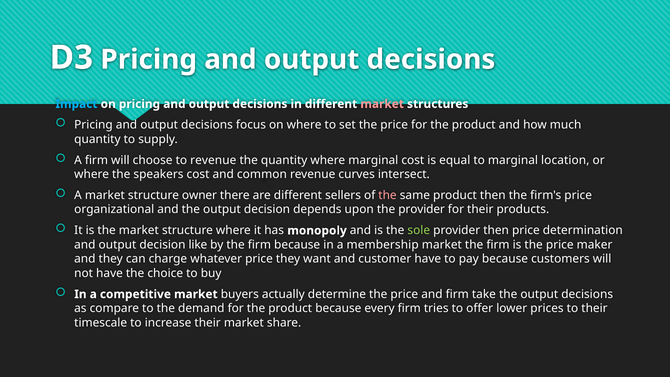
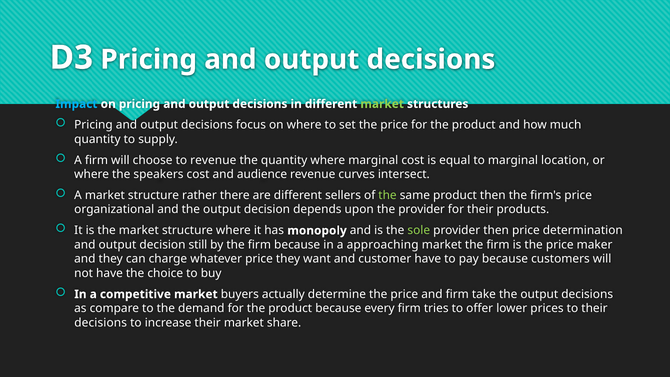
market colour: pink -> light green (382, 104)
common: common -> audience (262, 174)
owner: owner -> rather (199, 195)
the colour: pink -> light green (388, 195)
like: like -> still (198, 245)
membership: membership -> approaching (383, 245)
timescale: timescale -> decisions (101, 323)
